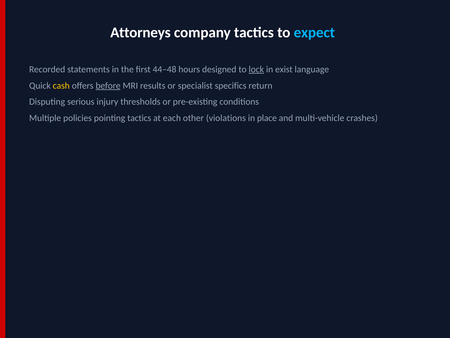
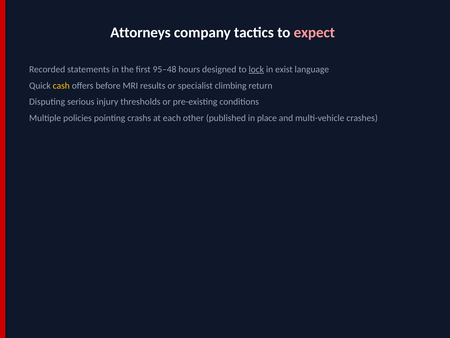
expect colour: light blue -> pink (314, 33)
44–48: 44–48 -> 95–48 (165, 69)
before underline: present -> none (108, 85)
specifics: specifics -> climbing (231, 85)
pointing tactics: tactics -> crashs (139, 118)
violations: violations -> published (226, 118)
